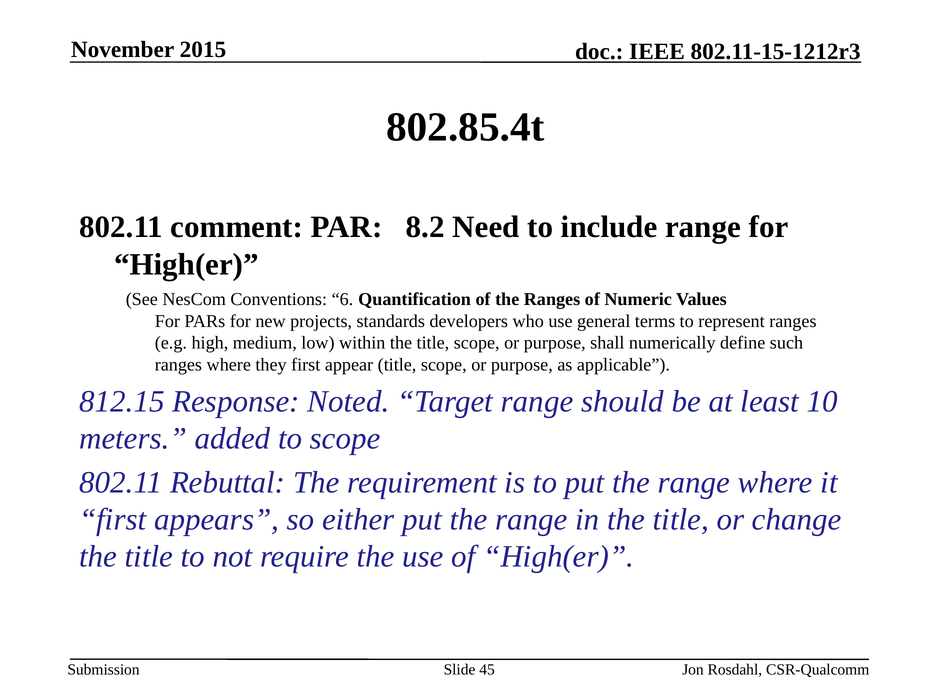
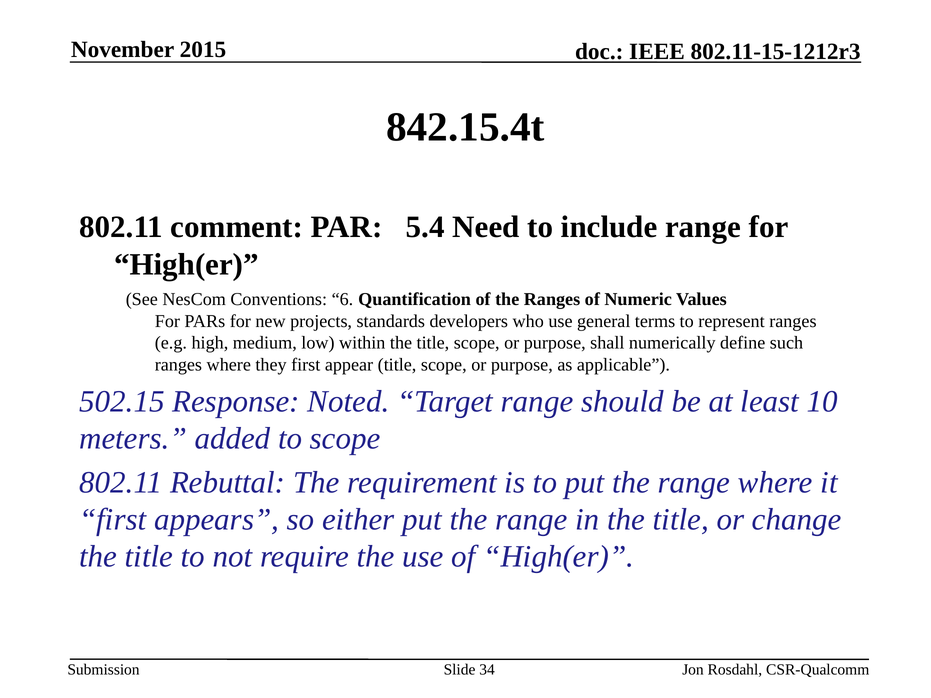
802.85.4t: 802.85.4t -> 842.15.4t (465, 127)
8.2: 8.2 -> 5.4 (425, 227)
812.15: 812.15 -> 502.15 (122, 402)
45: 45 -> 34 (487, 670)
